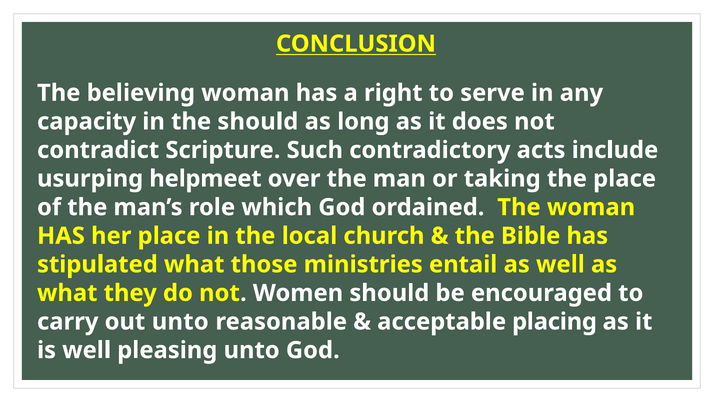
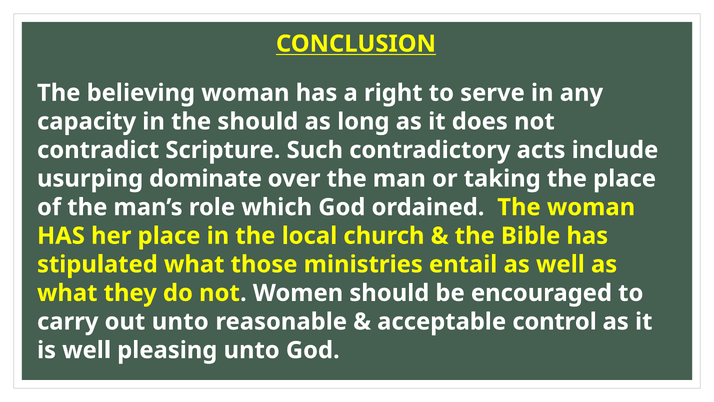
helpmeet: helpmeet -> dominate (205, 179)
placing: placing -> control (555, 321)
